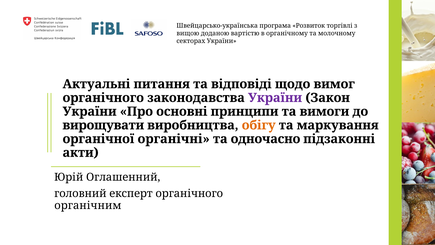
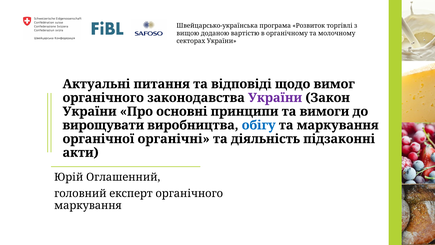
обігу colour: orange -> blue (259, 125)
одночасно: одночасно -> діяльність (265, 139)
органічним: органічним -> маркування (88, 205)
